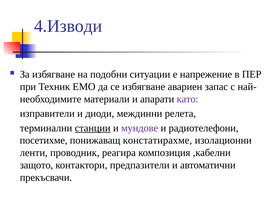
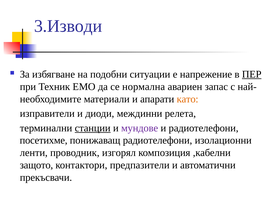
4.Изводи: 4.Изводи -> 3.Изводи (68, 26)
ПЕР underline: none -> present (252, 74)
се избягване: избягване -> нормална (144, 87)
като colour: purple -> orange (188, 99)
понижаващ констатирахме: констатирахме -> радиотелефони (158, 140)
реагира: реагира -> изгорял (119, 153)
